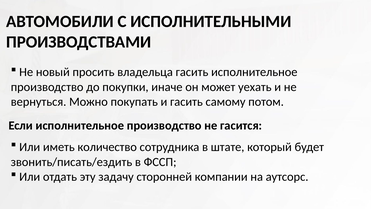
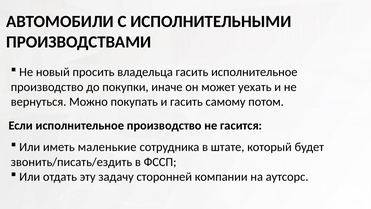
количество: количество -> маленькие (107, 147)
